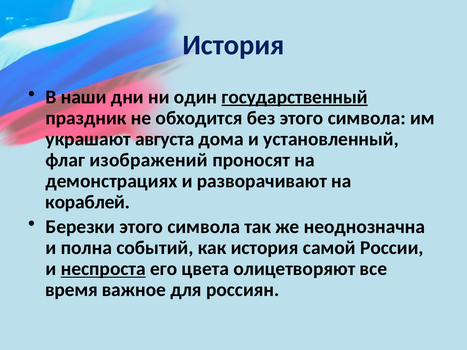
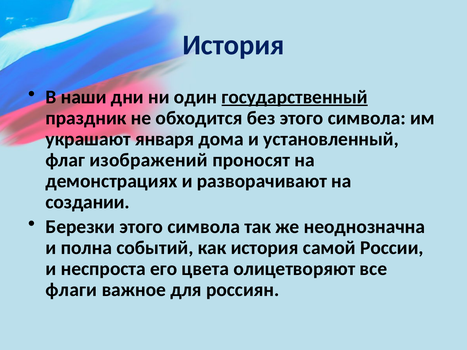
августа: августа -> января (165, 139)
кораблей: кораблей -> создании (88, 202)
неспроста underline: present -> none (103, 269)
время: время -> флаги (71, 290)
